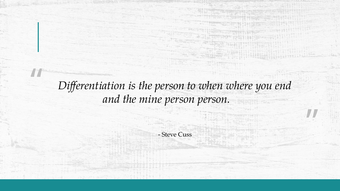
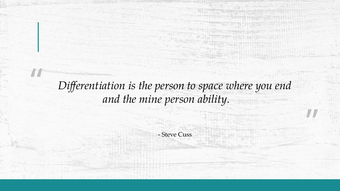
when: when -> space (211, 86)
person person: person -> ability (214, 99)
